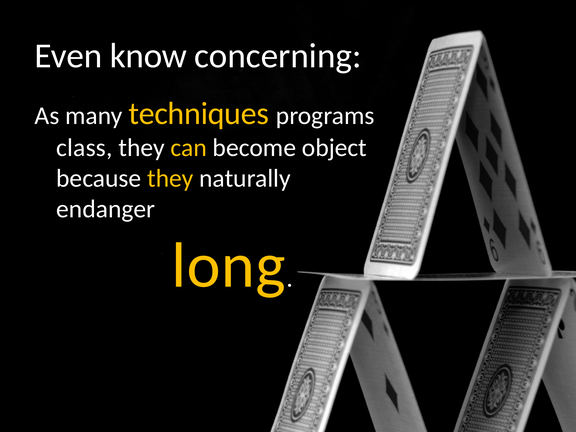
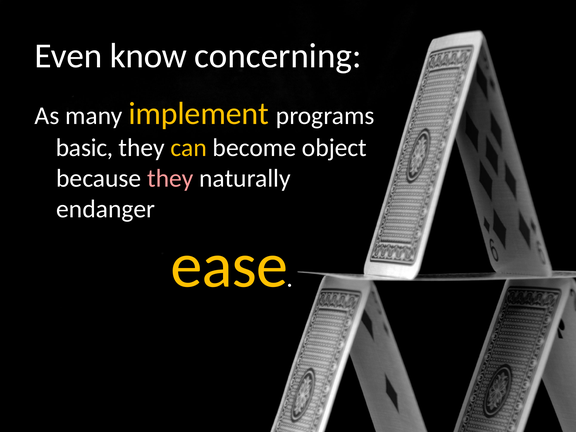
techniques: techniques -> implement (199, 114)
class: class -> basic (85, 148)
they colour: yellow -> pink (170, 178)
long: long -> ease (229, 266)
